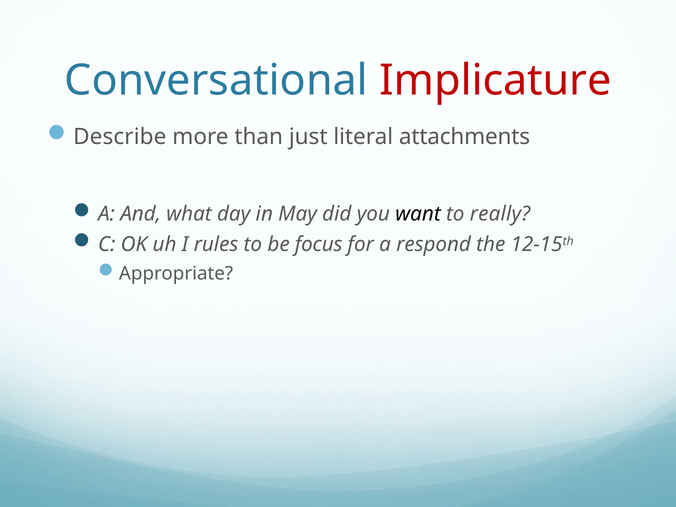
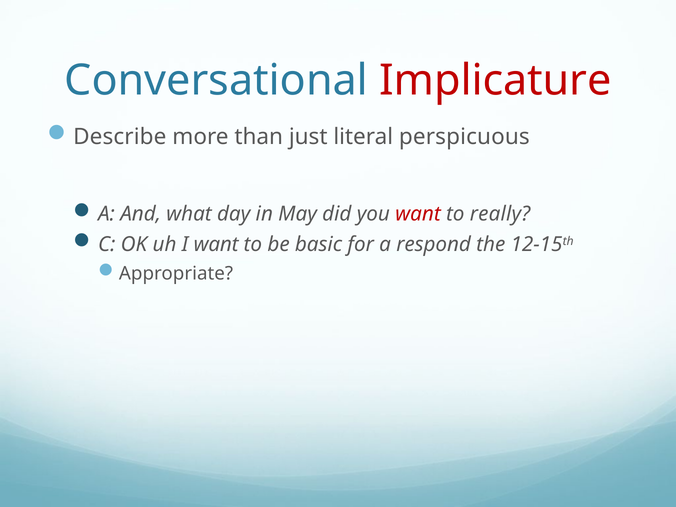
attachments: attachments -> perspicuous (464, 137)
want colour: black -> red (418, 214)
I rules: rules -> want (216, 244)
focus: focus -> basic (319, 244)
